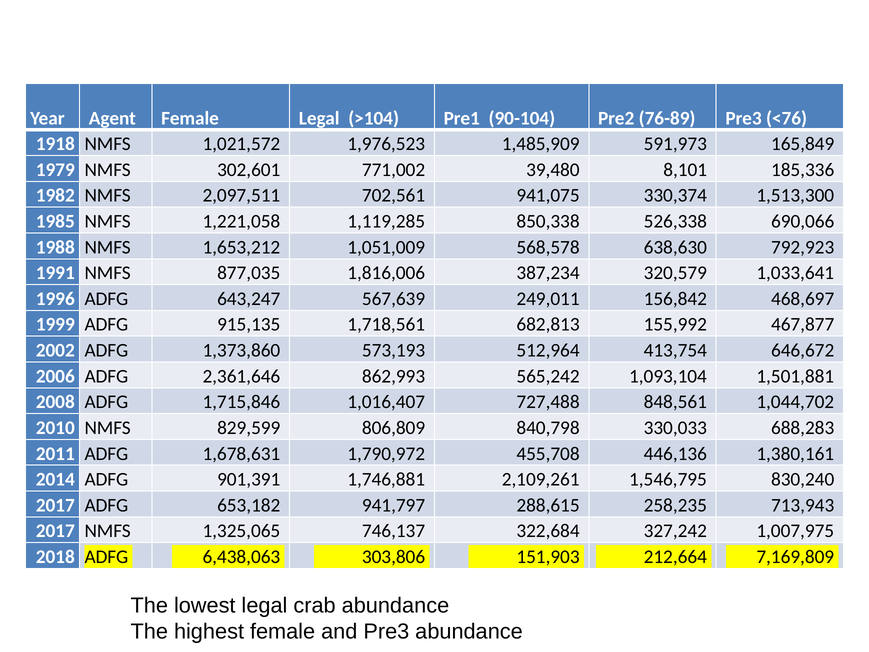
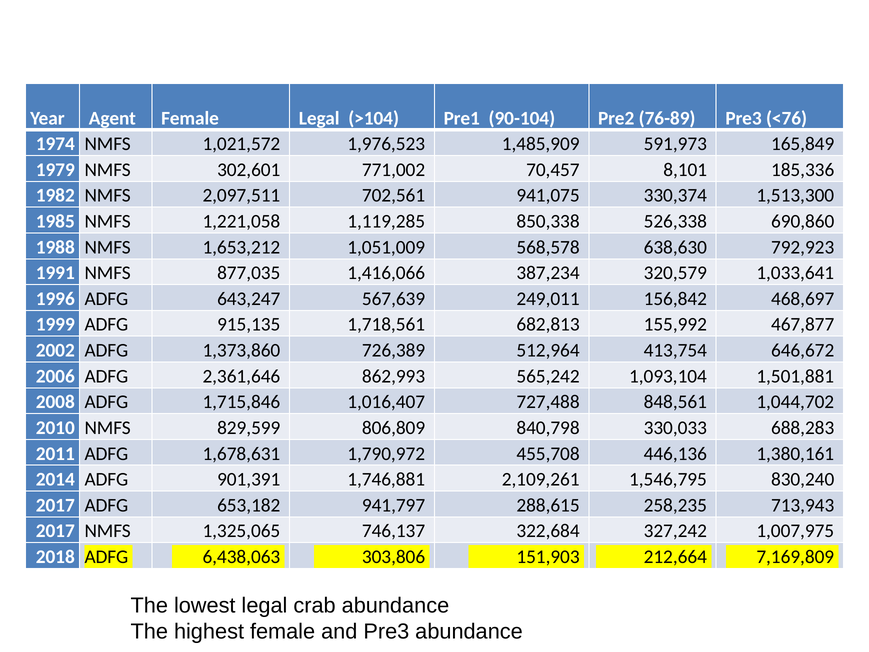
1918: 1918 -> 1974 (55, 144)
39,480: 39,480 -> 70,457 (553, 170)
690,066: 690,066 -> 690,860 (803, 221)
1,816,006: 1,816,006 -> 1,416,066 (386, 273)
573,193: 573,193 -> 726,389 (394, 350)
